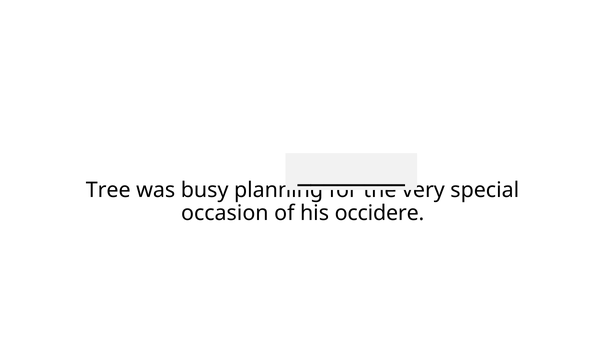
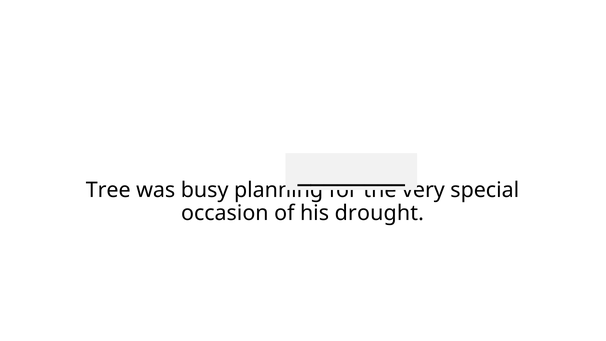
occidere: occidere -> drought (379, 213)
